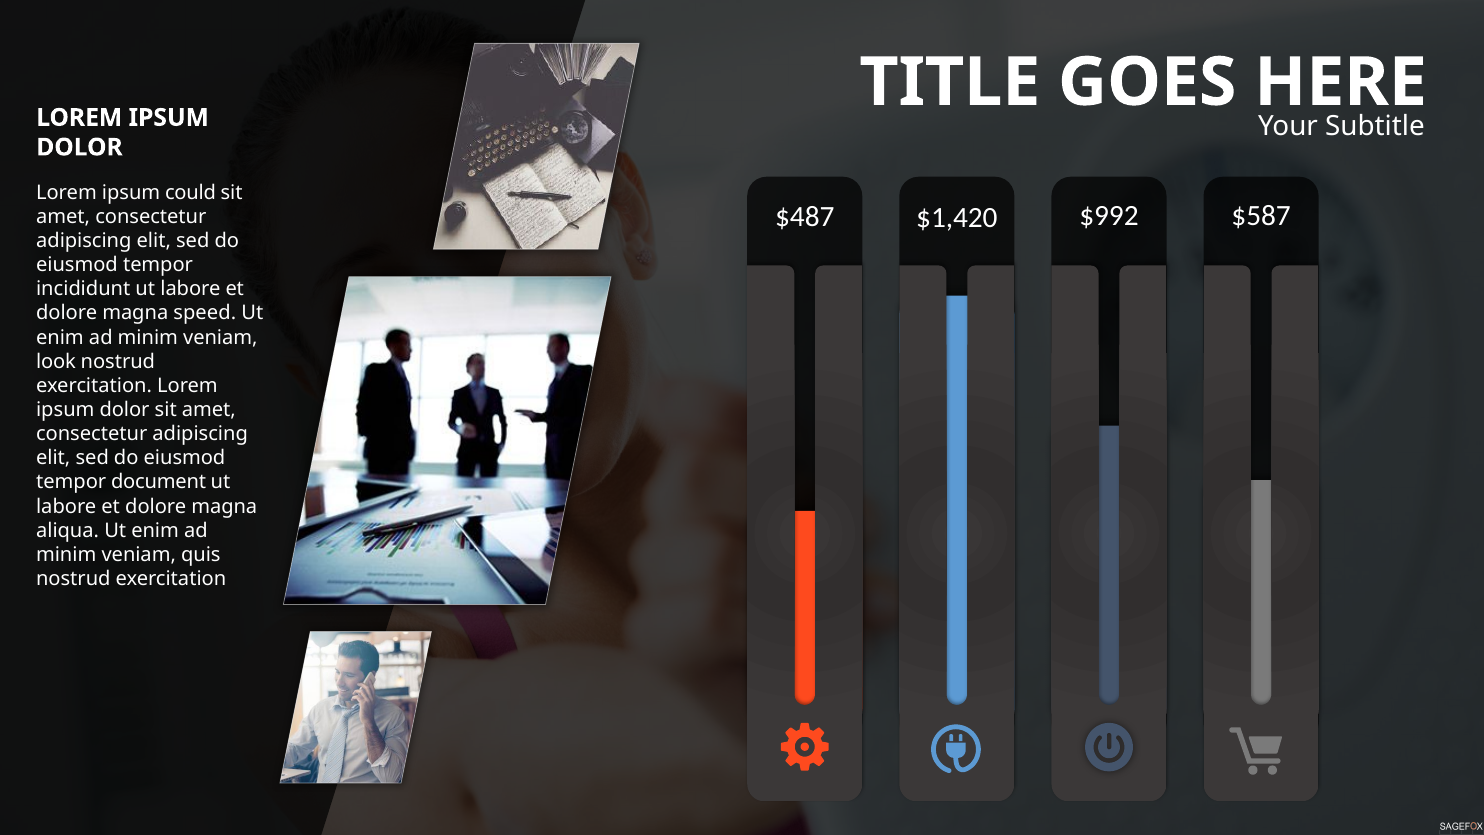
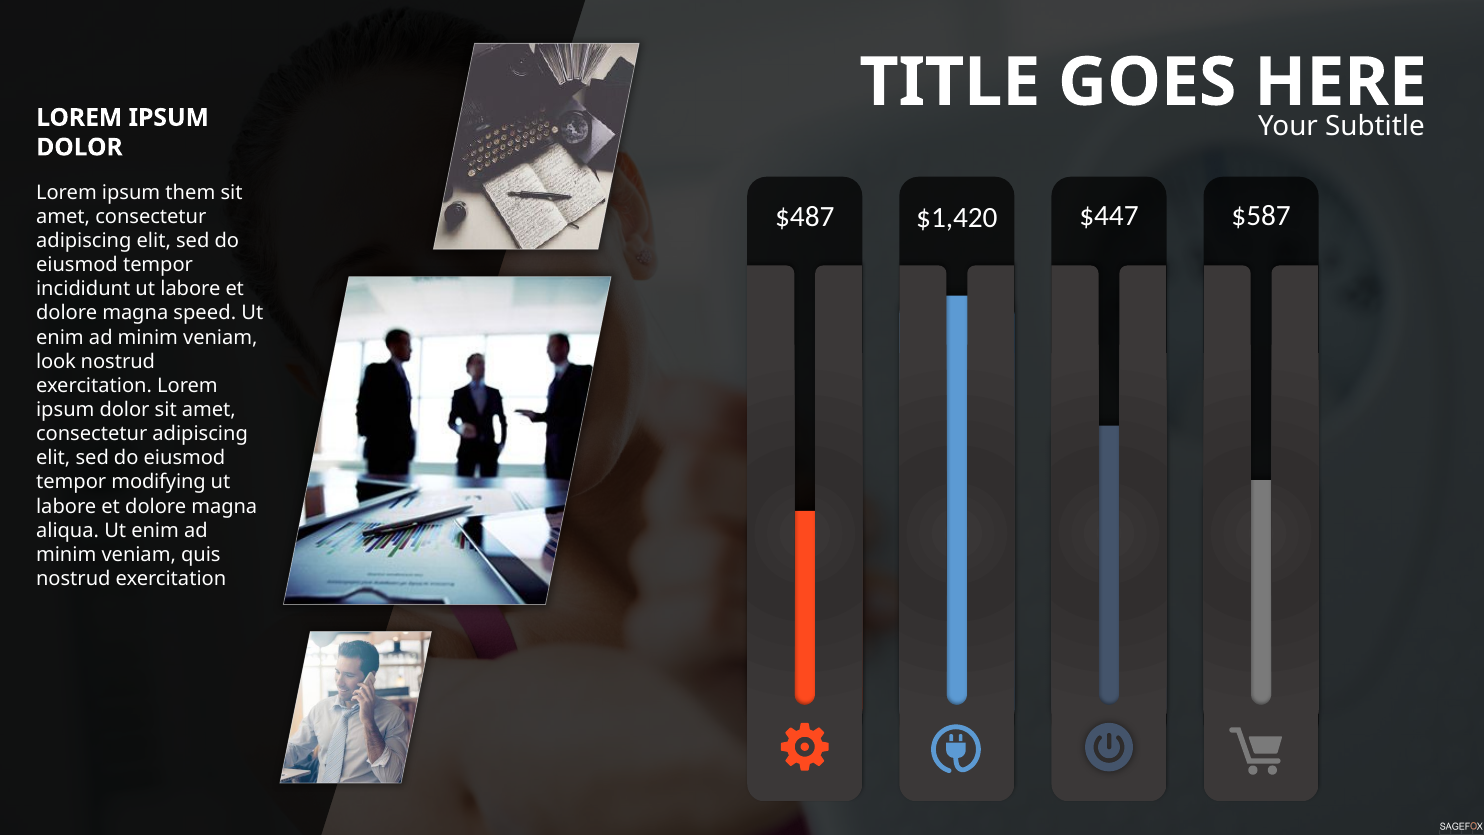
could: could -> them (190, 192)
$992: $992 -> $447 (1109, 216)
document: document -> modifying (159, 482)
